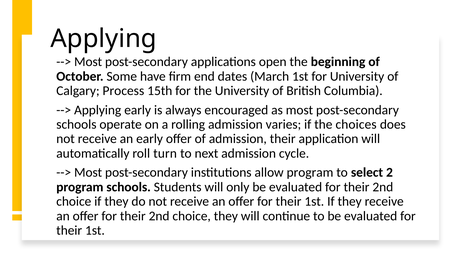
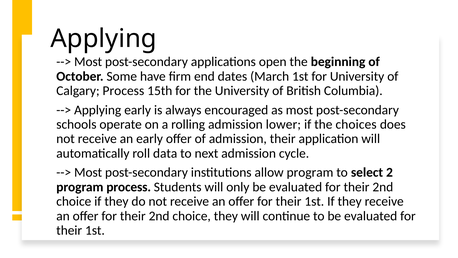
varies: varies -> lower (283, 124)
turn: turn -> data (165, 153)
program schools: schools -> process (129, 187)
